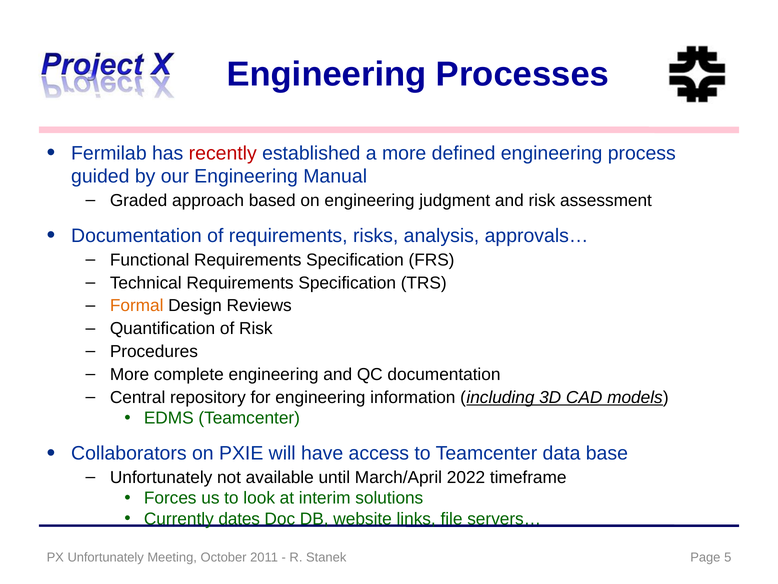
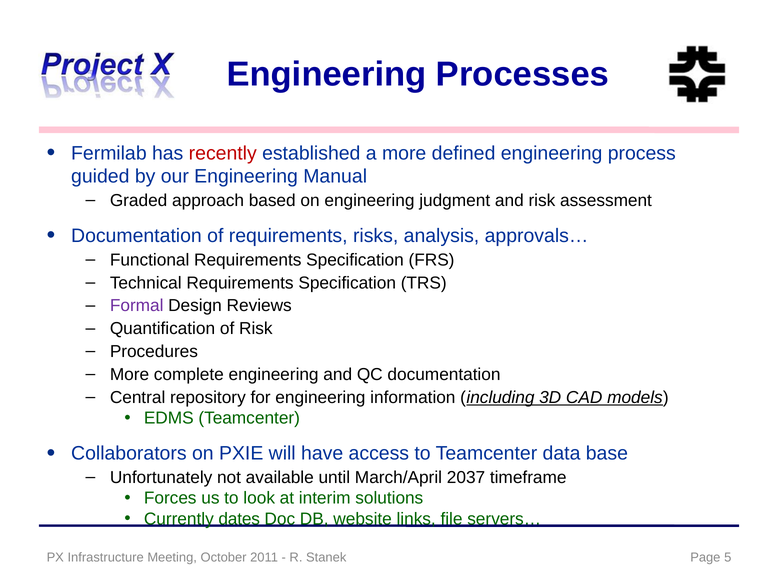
Formal colour: orange -> purple (137, 305)
2022: 2022 -> 2037 (466, 477)
PX Unfortunately: Unfortunately -> Infrastructure (106, 557)
